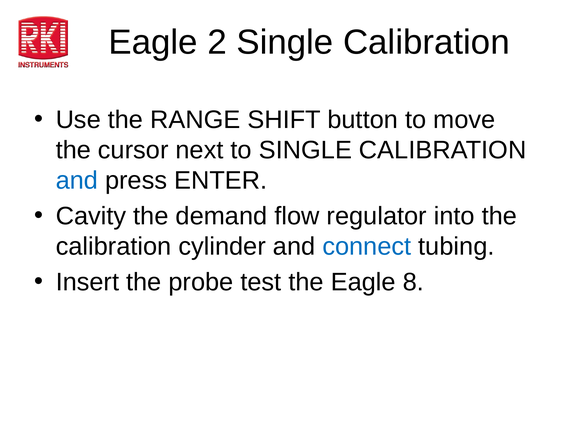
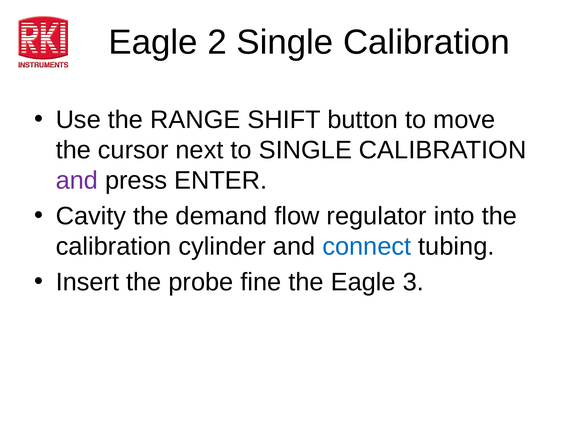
and colour: blue -> purple (77, 181)
test: test -> fine (261, 282)
8: 8 -> 3 (413, 282)
